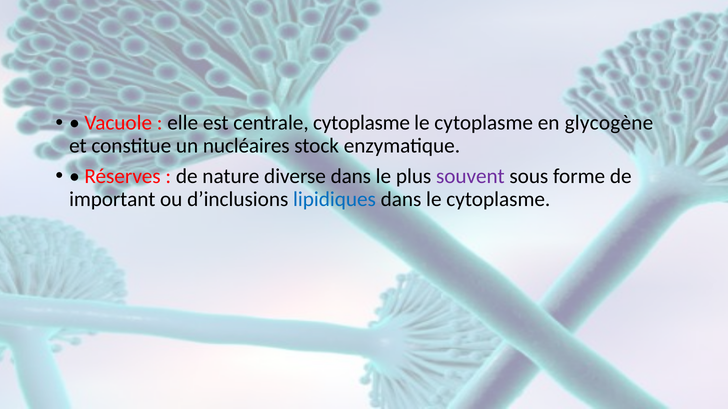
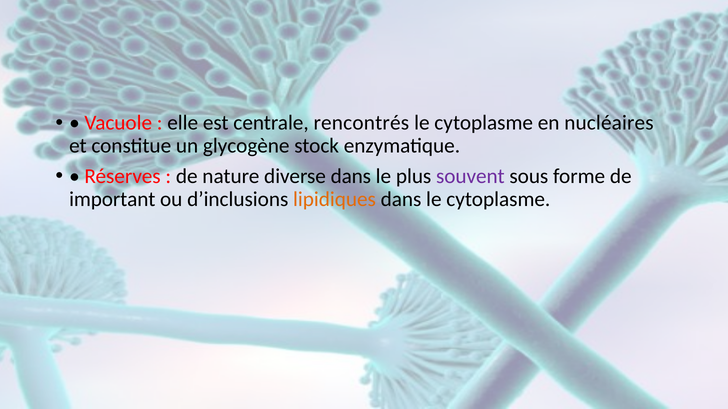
centrale cytoplasme: cytoplasme -> rencontrés (361, 123)
glycogène: glycogène -> nucléaires (609, 123)
nucléaires: nucléaires -> glycogène (246, 146)
lipidiques colour: blue -> orange (334, 199)
